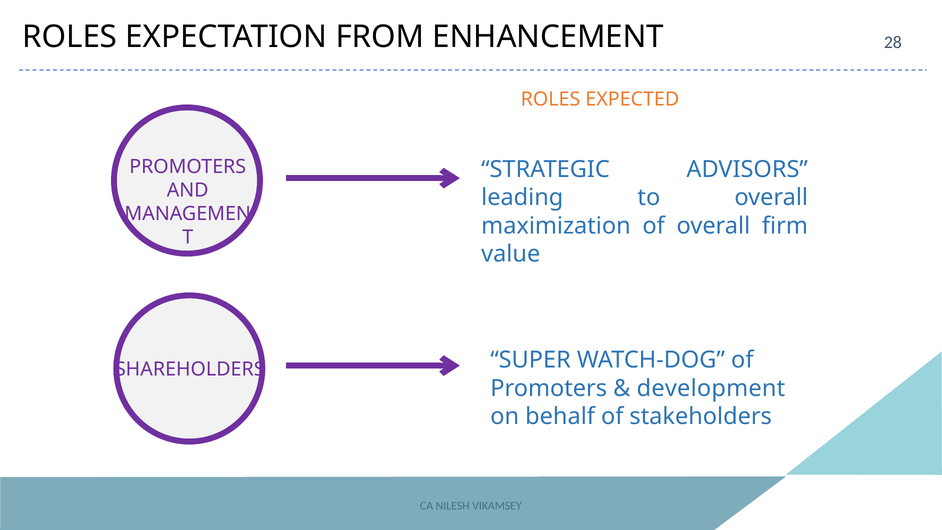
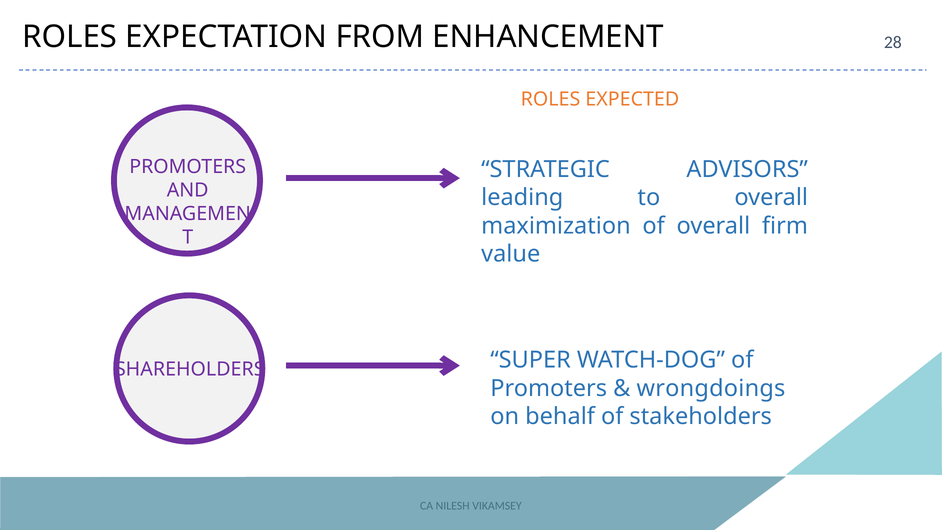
development: development -> wrongdoings (711, 388)
